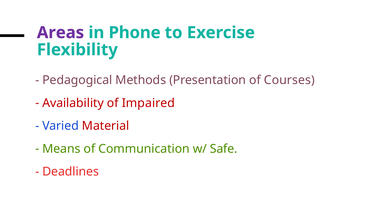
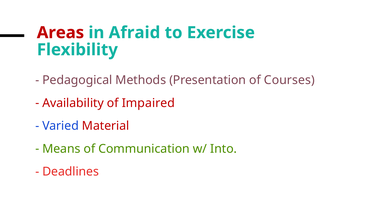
Areas colour: purple -> red (60, 33)
Phone: Phone -> Afraid (134, 33)
Safe: Safe -> Into (224, 149)
